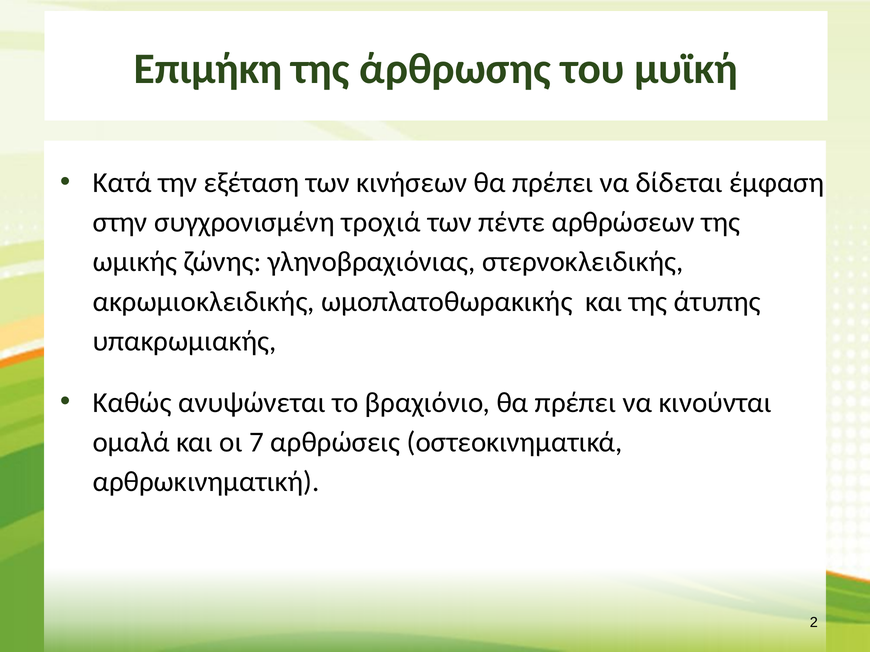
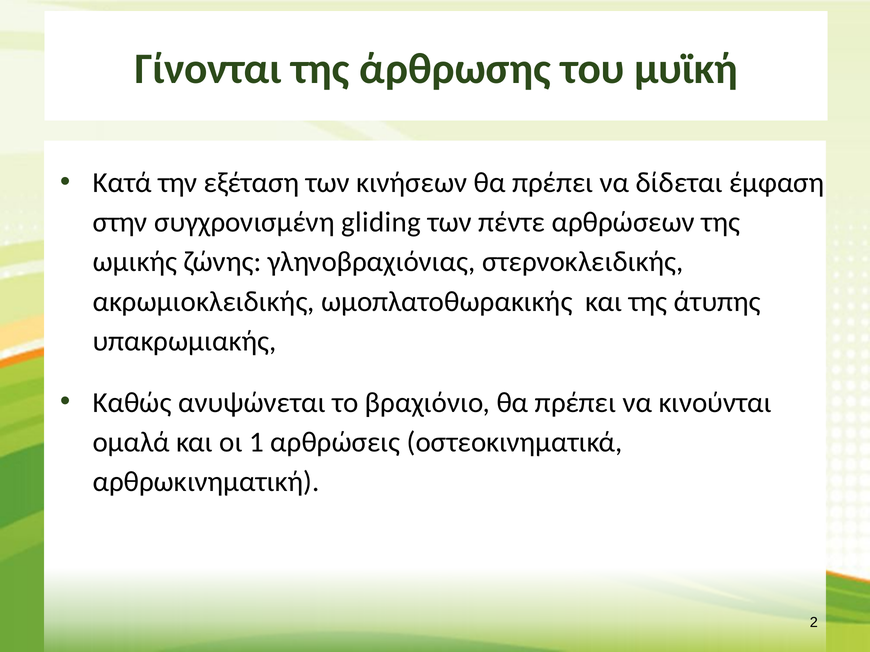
Επιμήκη: Επιμήκη -> Γίνονται (208, 69)
τροχιά: τροχιά -> gliding (381, 222)
7: 7 -> 1 (256, 442)
